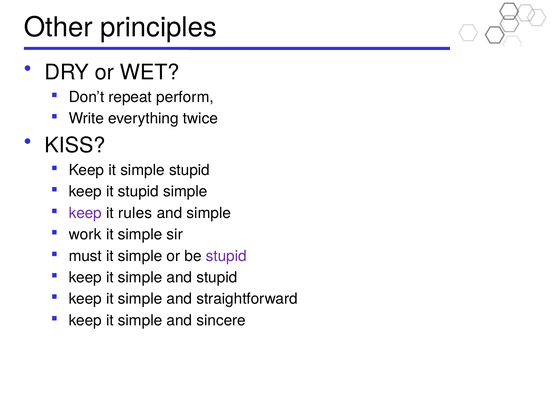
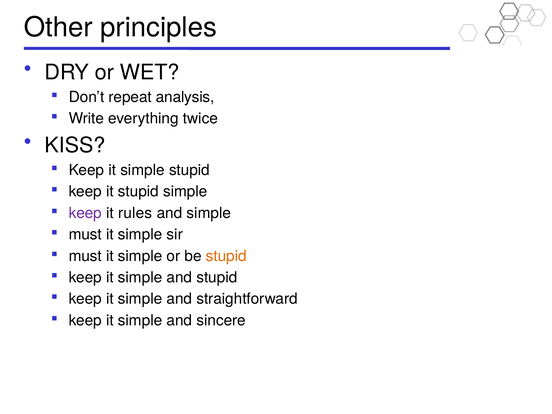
perform: perform -> analysis (185, 97)
work: work -> must (85, 235)
stupid colour: purple -> orange (226, 256)
